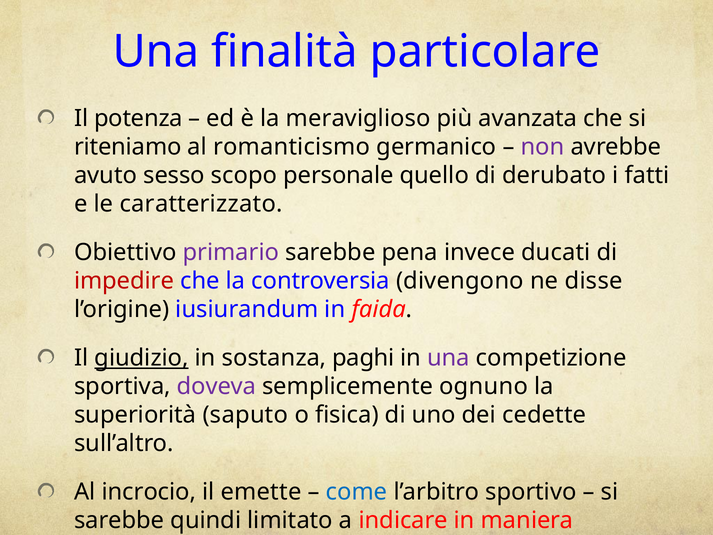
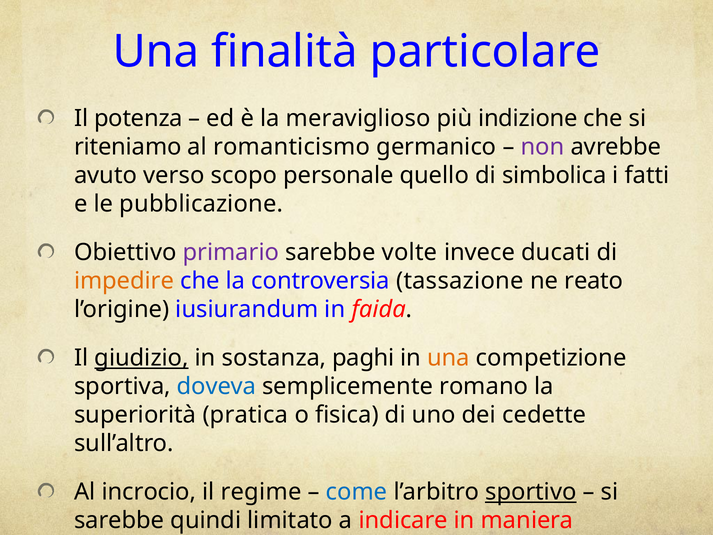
avanzata: avanzata -> indizione (528, 118)
sesso: sesso -> verso (174, 175)
derubato: derubato -> simbolica (554, 175)
caratterizzato: caratterizzato -> pubblicazione (201, 204)
pena: pena -> volte (410, 252)
impedire colour: red -> orange (124, 281)
divengono: divengono -> tassazione (460, 281)
disse: disse -> reato (594, 281)
una colour: purple -> orange (448, 358)
doveva colour: purple -> blue (216, 386)
ognuno: ognuno -> romano (484, 386)
saputo: saputo -> pratica (245, 415)
emette: emette -> regime (261, 492)
sportivo underline: none -> present (531, 492)
